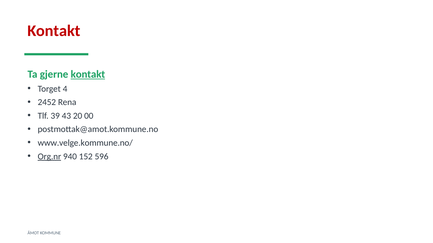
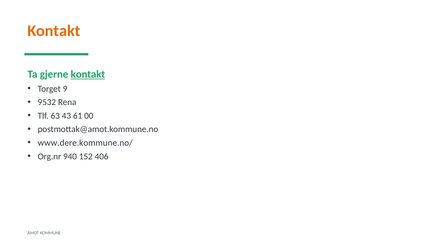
Kontakt colour: red -> orange (54, 31)
4: 4 -> 9 (65, 89)
2452: 2452 -> 9532 (47, 103)
39: 39 -> 63 (55, 116)
20: 20 -> 61 (78, 116)
www.velge.kommune.no/: www.velge.kommune.no/ -> www.dere.kommune.no/ (85, 143)
Org.nr underline: present -> none (49, 157)
596: 596 -> 406 (102, 157)
